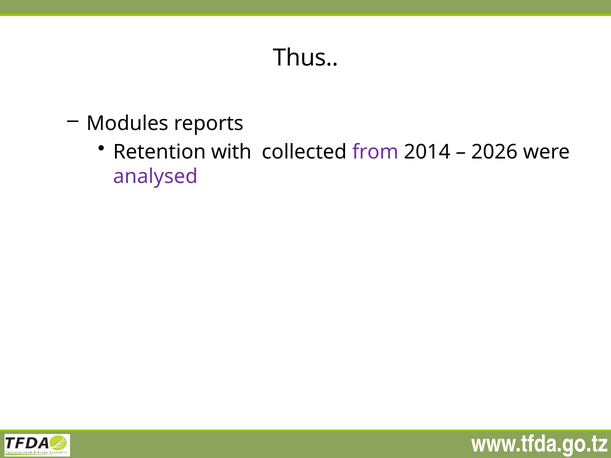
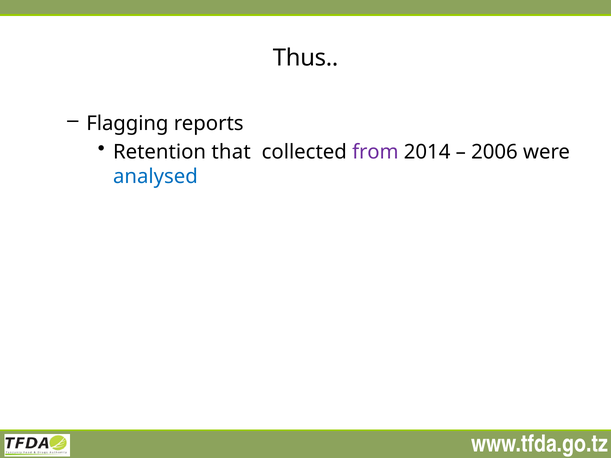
Modules: Modules -> Flagging (127, 124)
with: with -> that (231, 152)
2026: 2026 -> 2006 (494, 152)
analysed colour: purple -> blue (155, 177)
